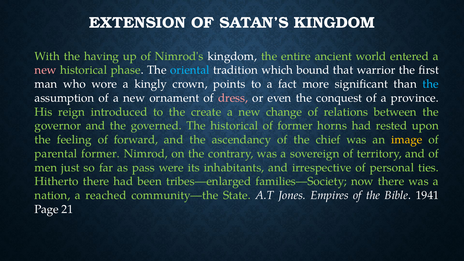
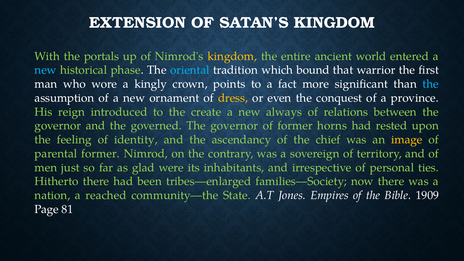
having: having -> portals (102, 56)
kingdom colour: white -> yellow (232, 56)
new colour: pink -> light blue (46, 70)
dress colour: pink -> yellow (233, 98)
change: change -> always (284, 112)
governed The historical: historical -> governor (234, 126)
forward: forward -> identity (136, 140)
pass: pass -> glad (143, 168)
1941: 1941 -> 1909 (427, 195)
21: 21 -> 81 (67, 209)
